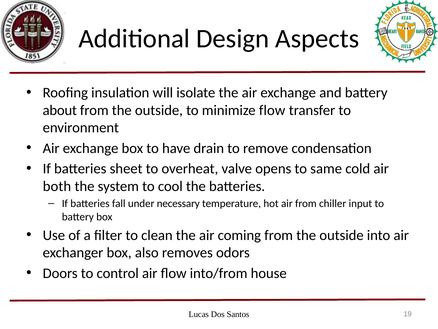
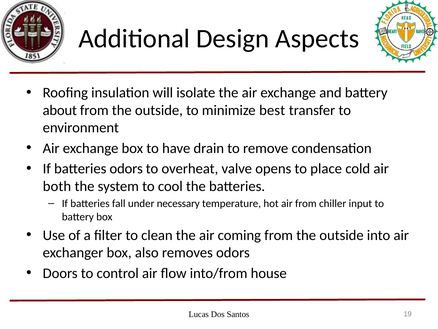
minimize flow: flow -> best (272, 110)
batteries sheet: sheet -> odors (126, 168)
same: same -> place (326, 168)
